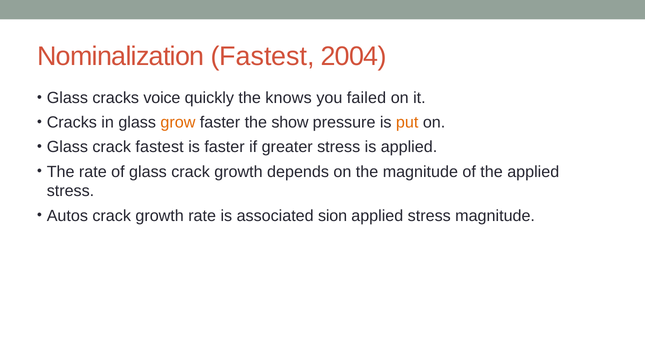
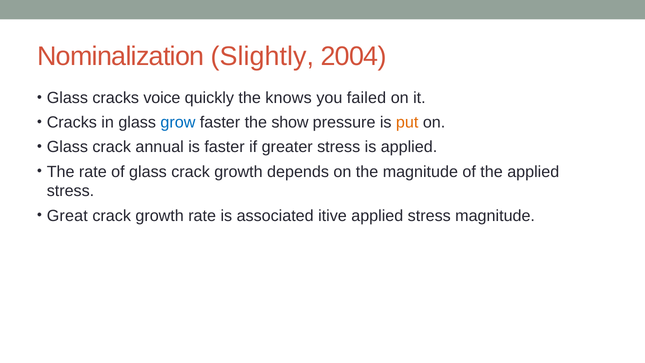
Nominalization Fastest: Fastest -> Slightly (262, 56)
grow colour: orange -> blue (178, 122)
crack fastest: fastest -> annual (160, 147)
Autos: Autos -> Great (67, 216)
sion: sion -> itive (332, 216)
